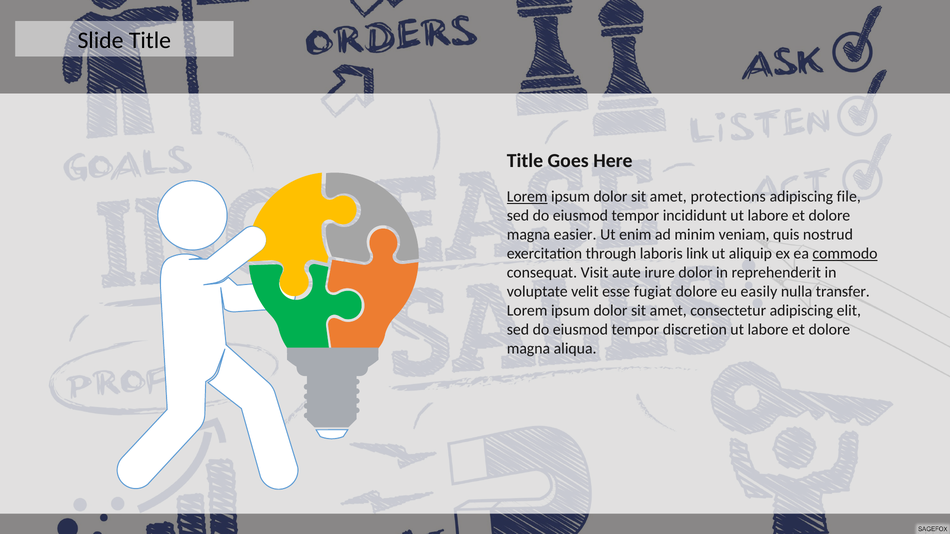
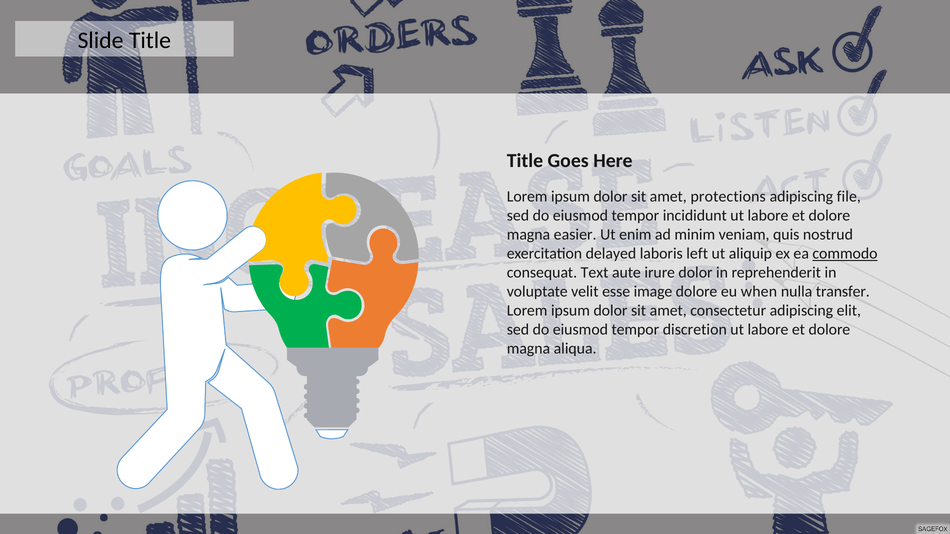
Lorem underline: present -> none (527, 197)
through: through -> delayed (611, 254)
link: link -> left (697, 254)
Visit: Visit -> Text (595, 273)
fugiat: fugiat -> image (653, 292)
easily: easily -> when (759, 292)
